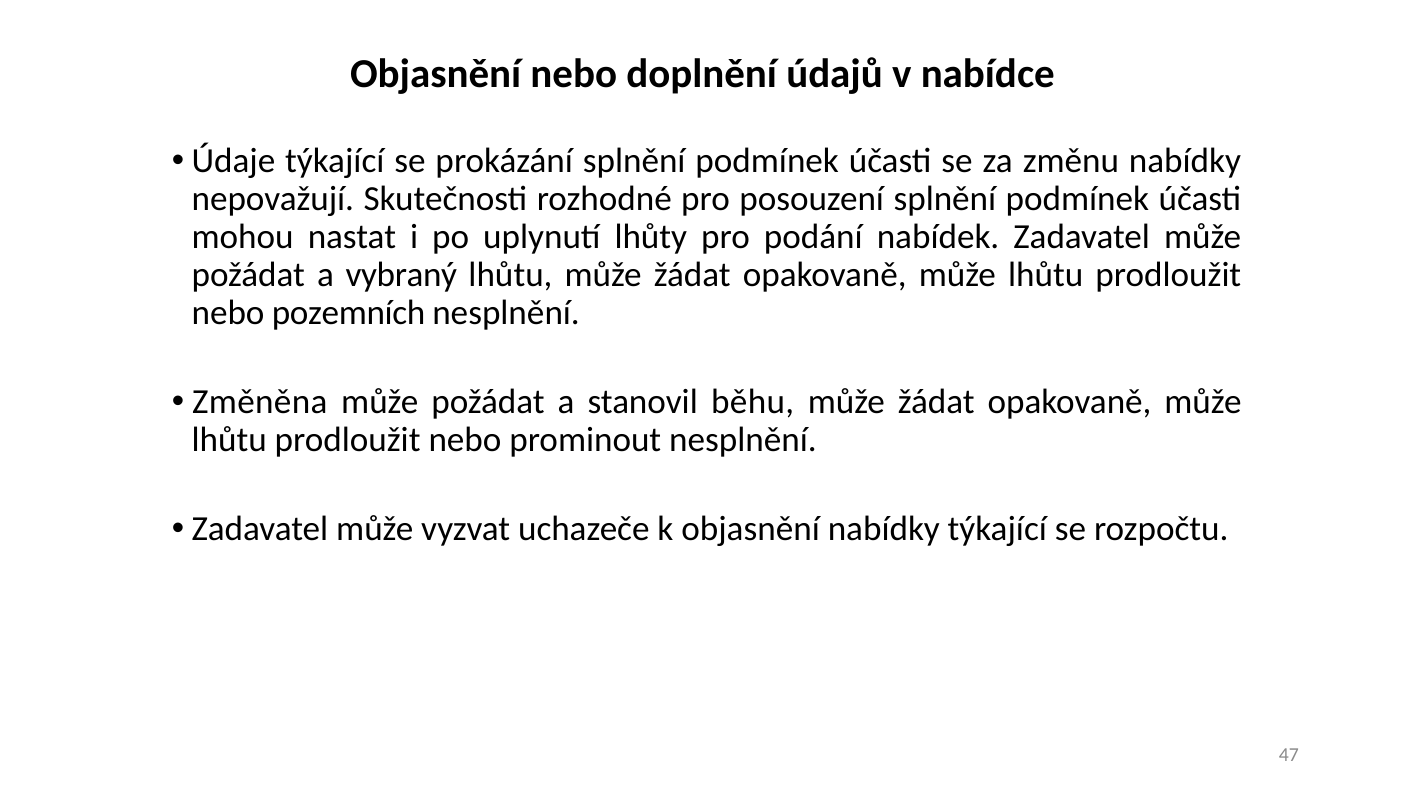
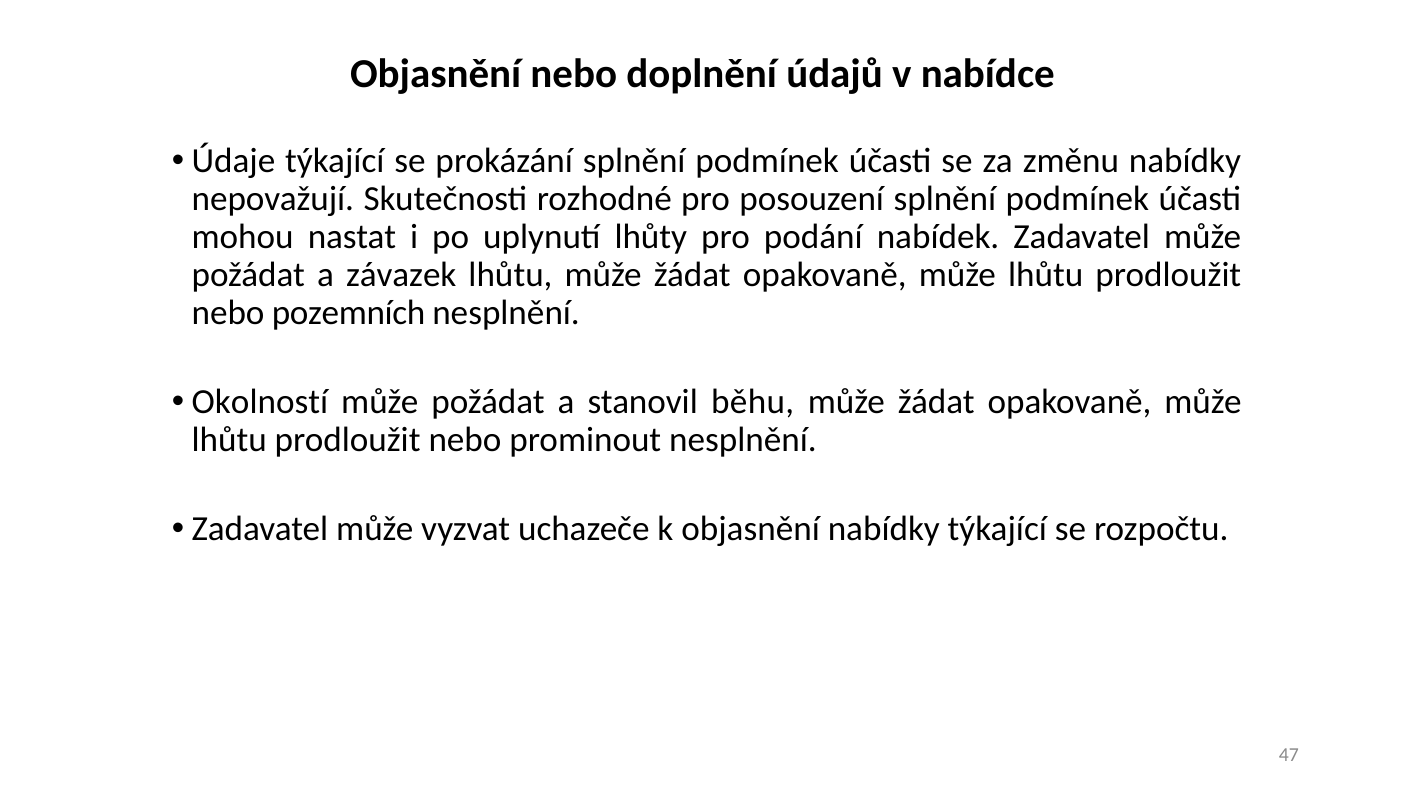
vybraný: vybraný -> závazek (401, 275)
Změněna: Změněna -> Okolností (260, 402)
